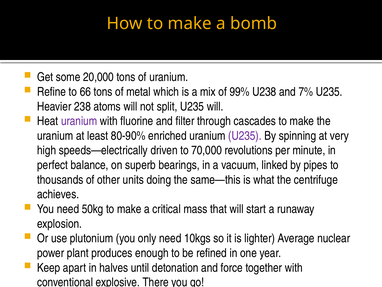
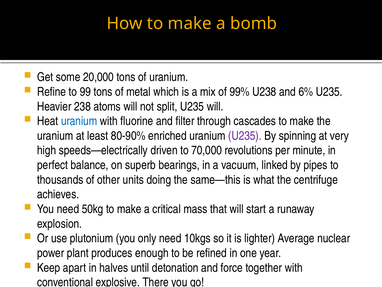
66: 66 -> 99 (85, 92)
7%: 7% -> 6% (306, 92)
uranium colour: purple -> blue (79, 121)
